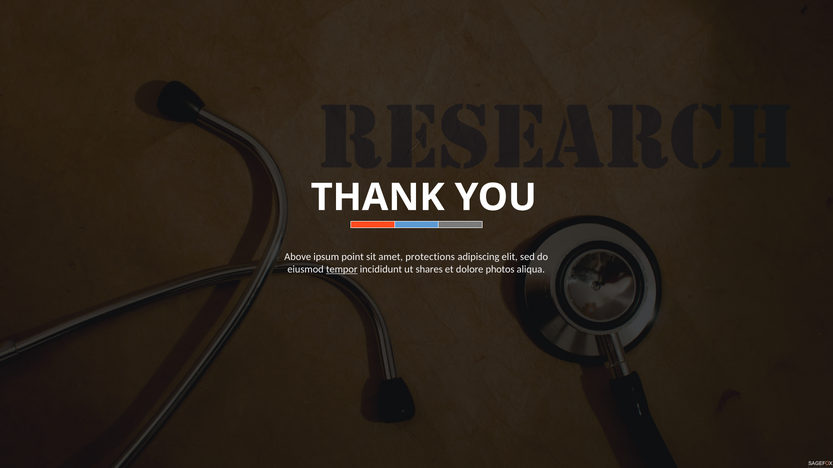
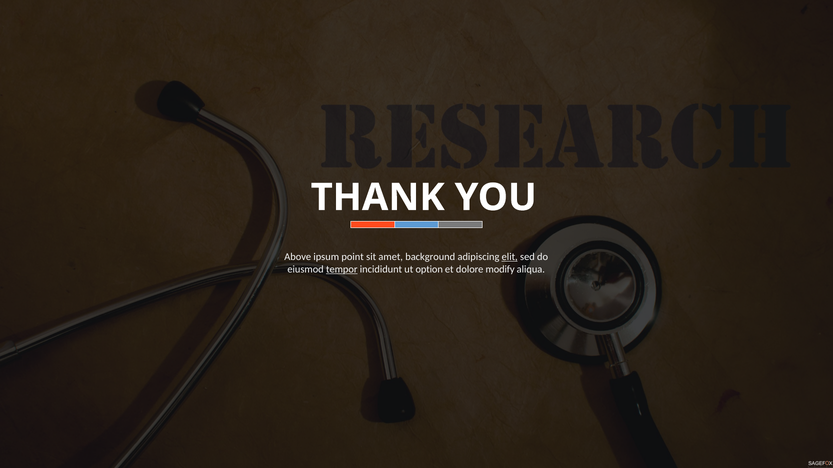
protections: protections -> background (430, 257)
elit underline: none -> present (510, 257)
shares: shares -> option (429, 270)
photos: photos -> modify (500, 270)
